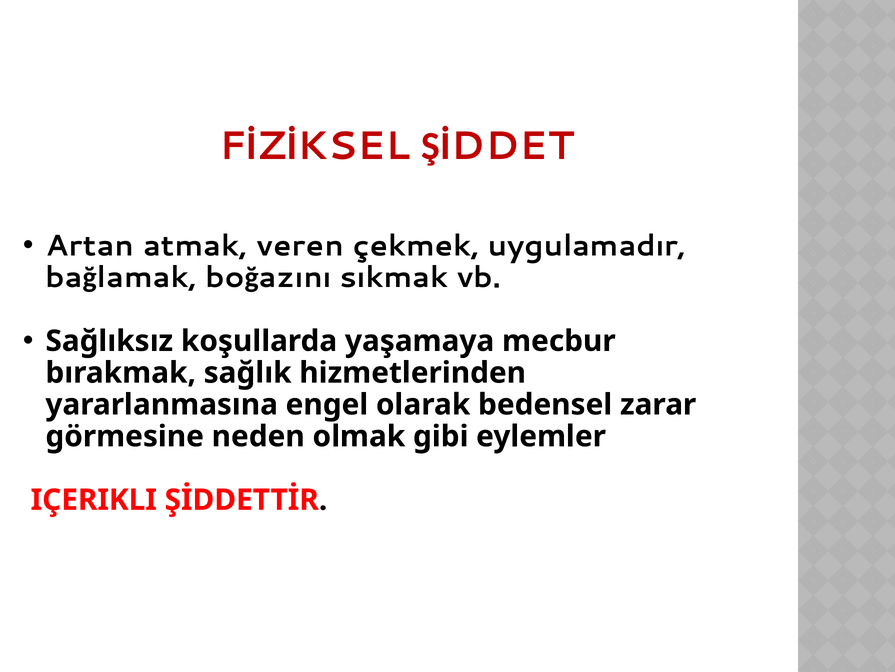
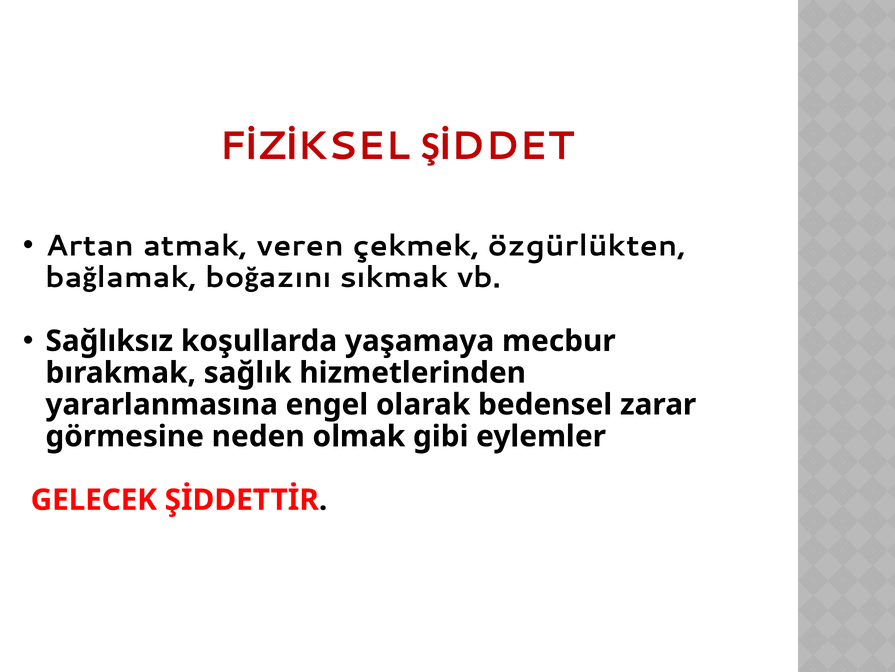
uygulamadır: uygulamadır -> özgürlükten (587, 246)
IÇERIKLI: IÇERIKLI -> GELECEK (94, 500)
